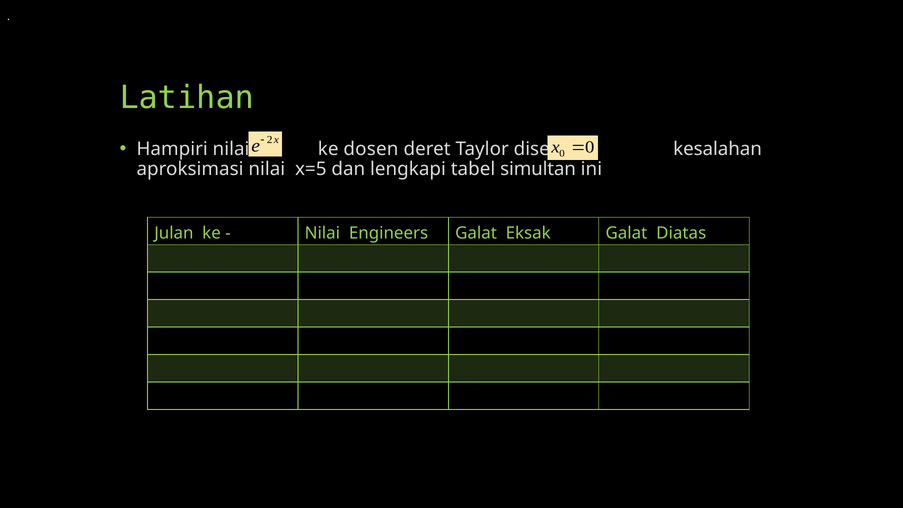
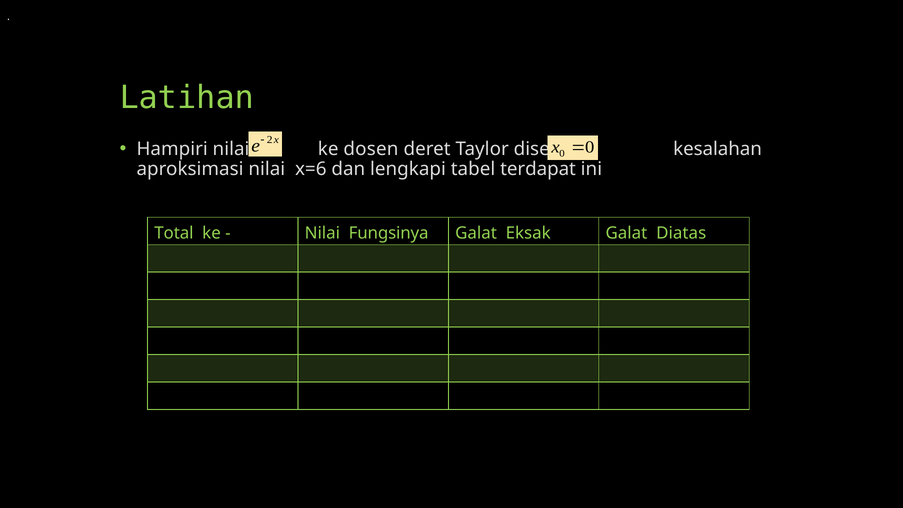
x=5: x=5 -> x=6 (311, 169)
simultan: simultan -> terdapat (538, 169)
Julan: Julan -> Total (174, 233)
Engineers: Engineers -> Fungsinya (389, 233)
